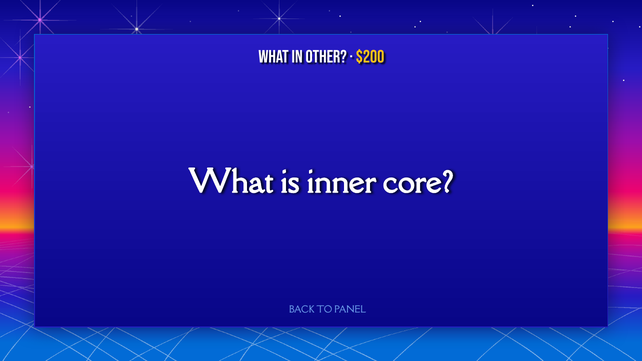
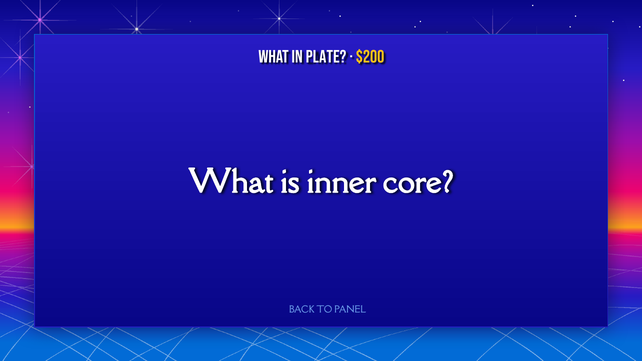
Other: Other -> Plate (326, 57)
